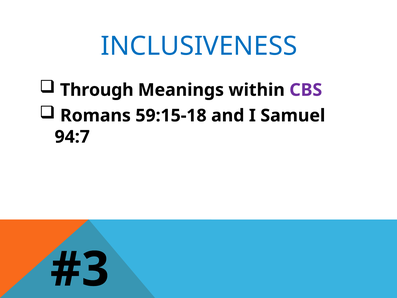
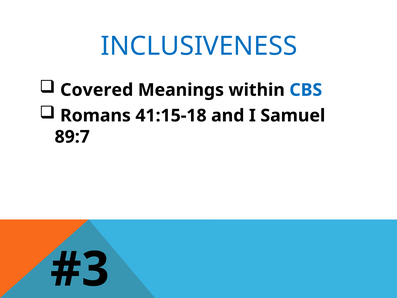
Through: Through -> Covered (97, 90)
CBS colour: purple -> blue (306, 90)
59:15-18: 59:15-18 -> 41:15-18 (171, 116)
94:7: 94:7 -> 89:7 (72, 137)
